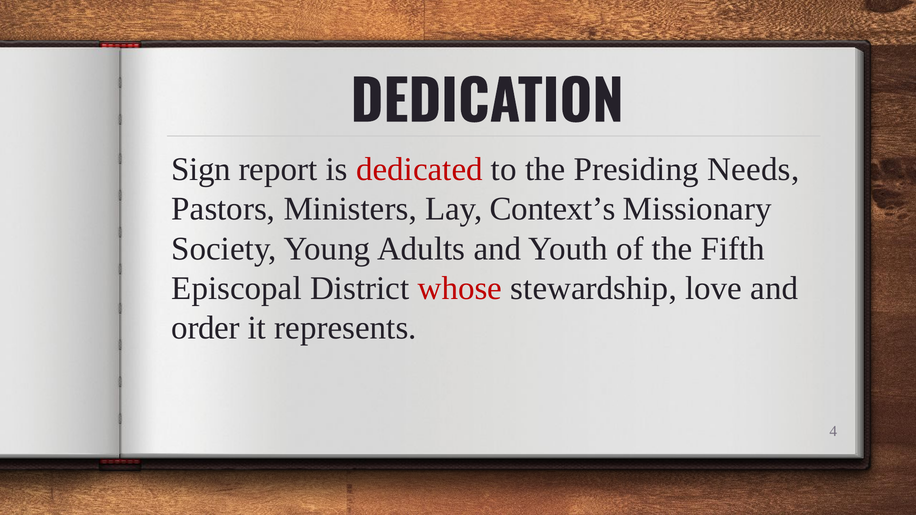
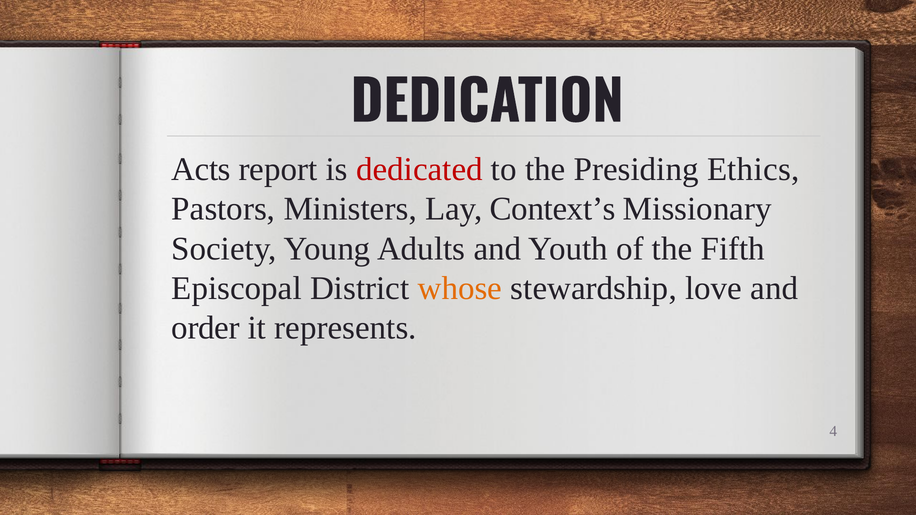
Sign: Sign -> Acts (201, 169)
Needs: Needs -> Ethics (753, 169)
whose colour: red -> orange (460, 288)
